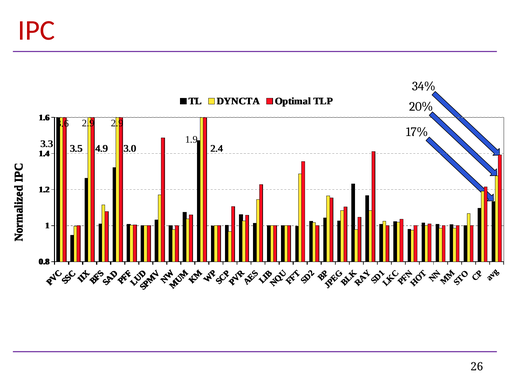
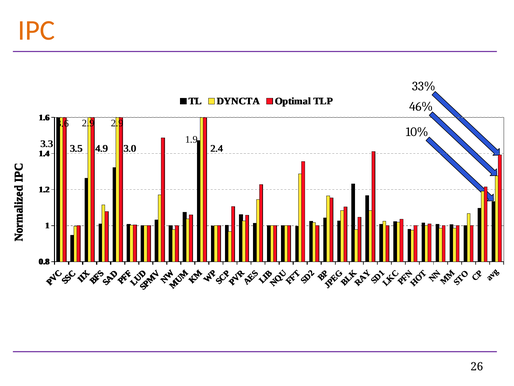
IPC colour: red -> orange (37, 30)
34%: 34% -> 33% (424, 86)
20%: 20% -> 46% (421, 106)
17%: 17% -> 10% (417, 132)
